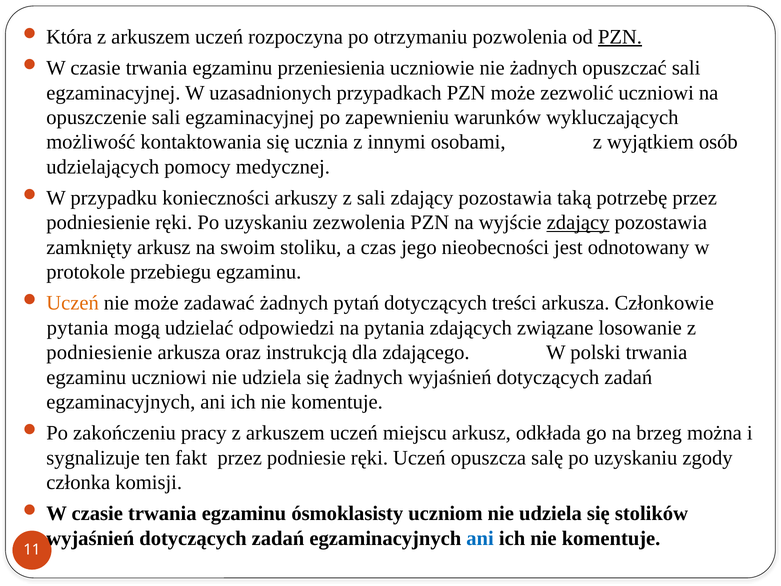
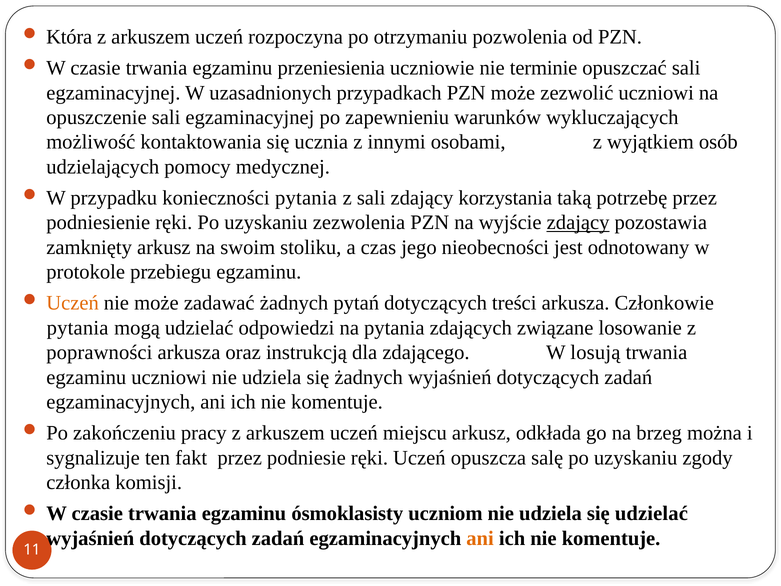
PZN underline: present -> none (620, 37)
nie żadnych: żadnych -> terminie (544, 68)
konieczności arkuszy: arkuszy -> pytania (306, 198)
sali zdający pozostawia: pozostawia -> korzystania (505, 198)
podniesienie: podniesienie -> poprawności (99, 352)
polski: polski -> losują (595, 352)
się stolików: stolików -> udzielać (651, 513)
ani colour: blue -> orange (480, 538)
